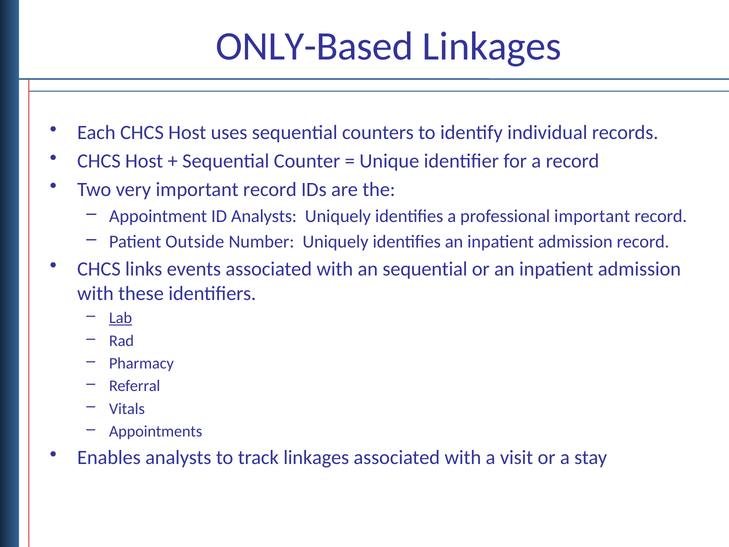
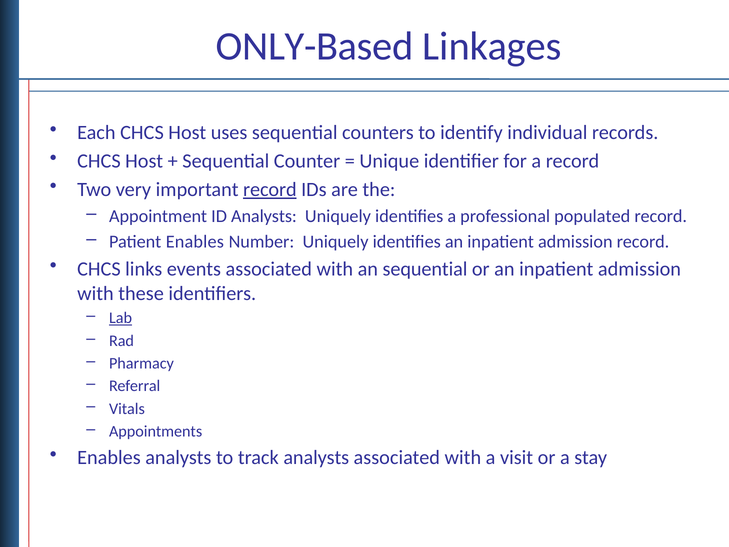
record underline: none -> present (270, 189)
professional important: important -> populated (592, 216)
Patient Outside: Outside -> Enables (195, 242)
track linkages: linkages -> analysts (316, 457)
